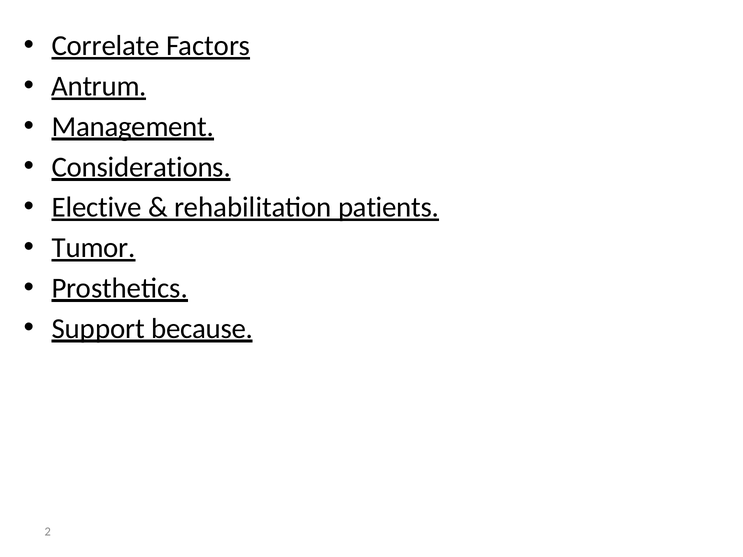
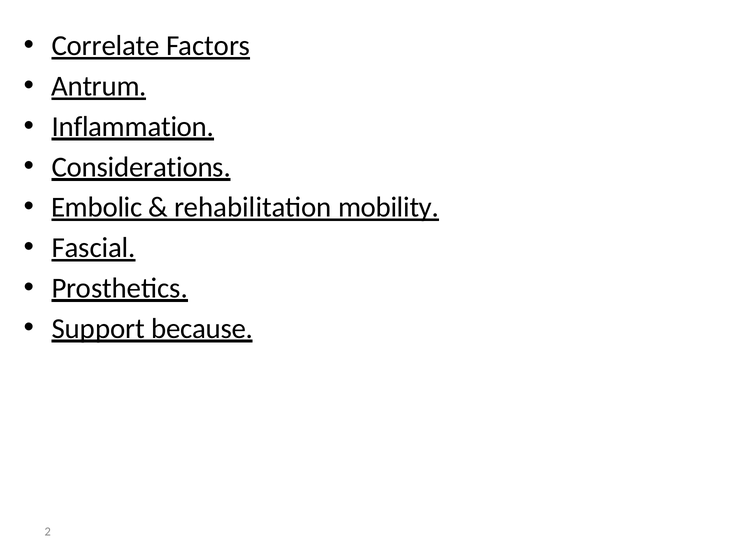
Management: Management -> Inflammation (133, 127)
Elective: Elective -> Embolic (97, 207)
patients: patients -> mobility (389, 207)
Tumor: Tumor -> Fascial (94, 248)
